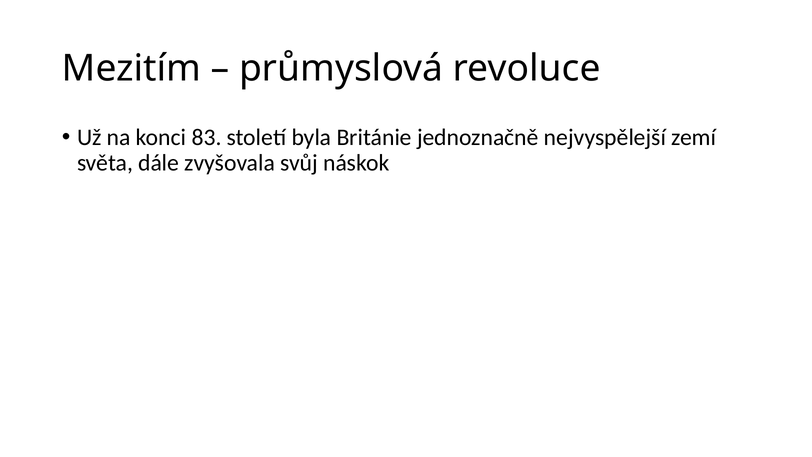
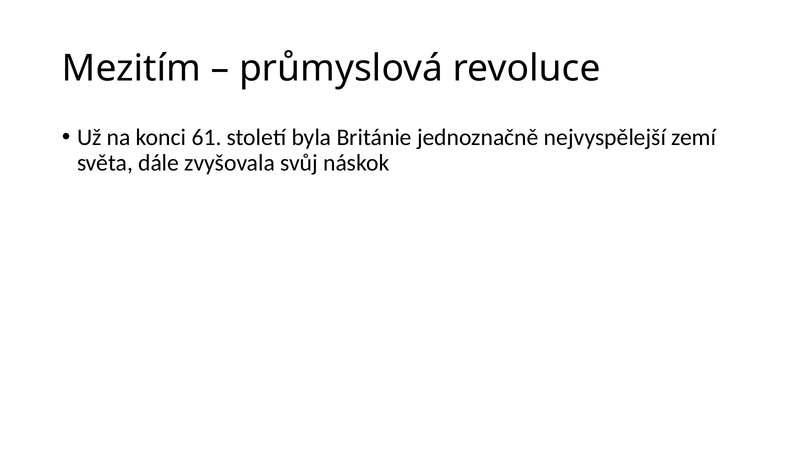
83: 83 -> 61 (207, 137)
